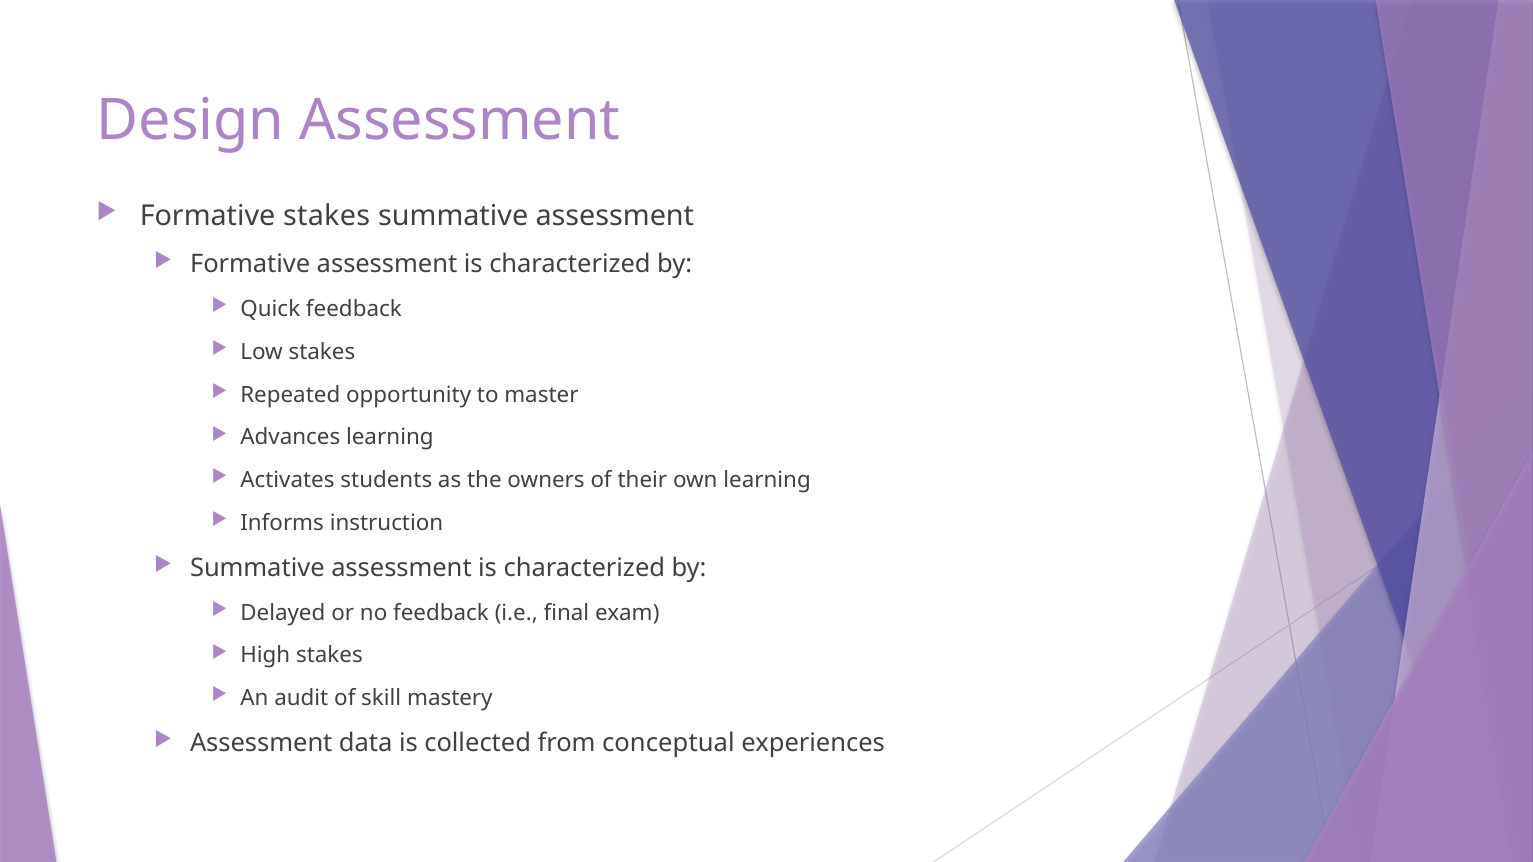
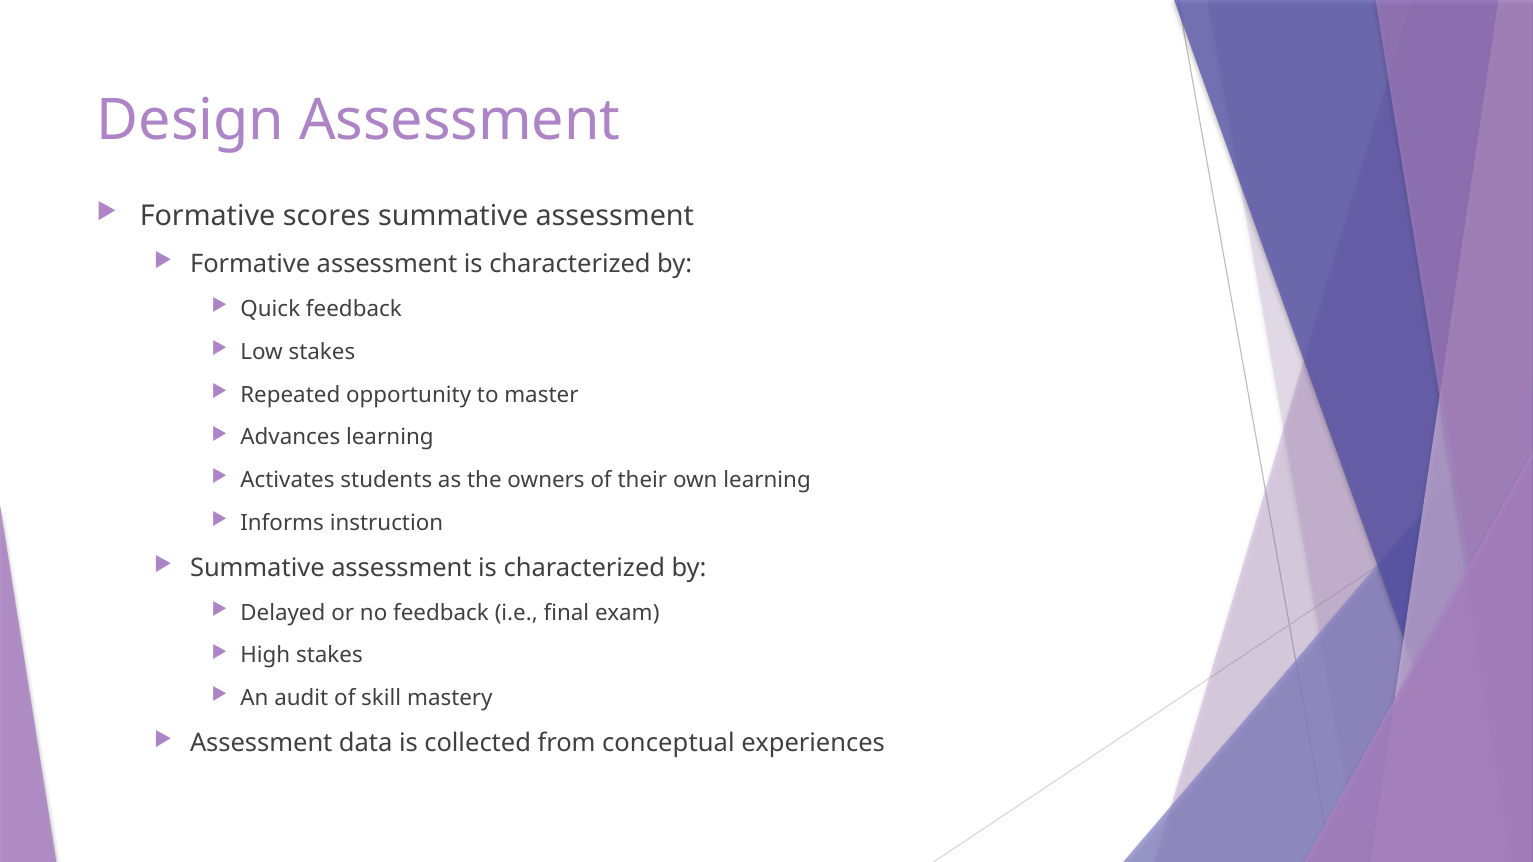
Formative stakes: stakes -> scores (327, 216)
